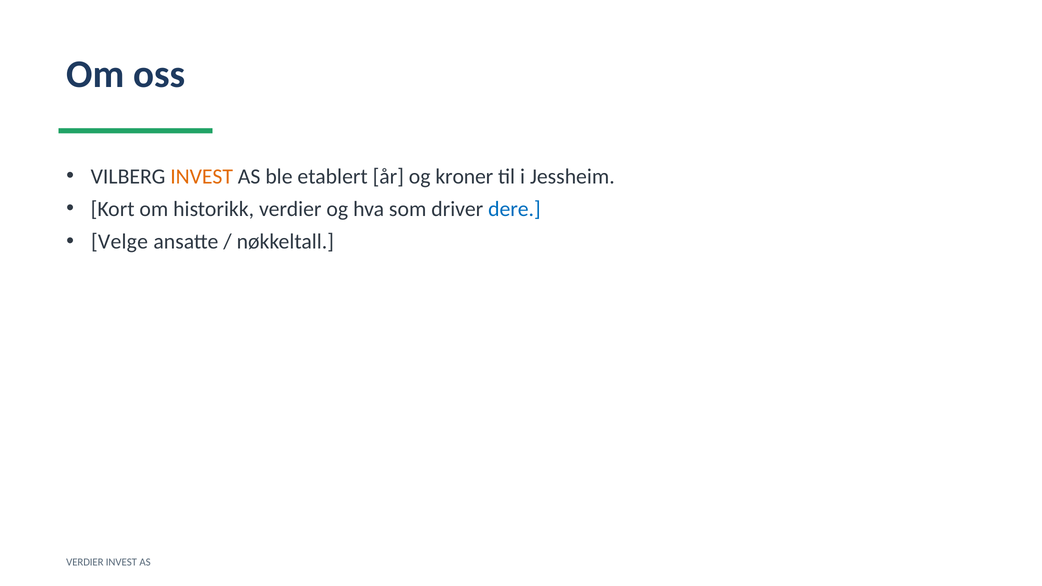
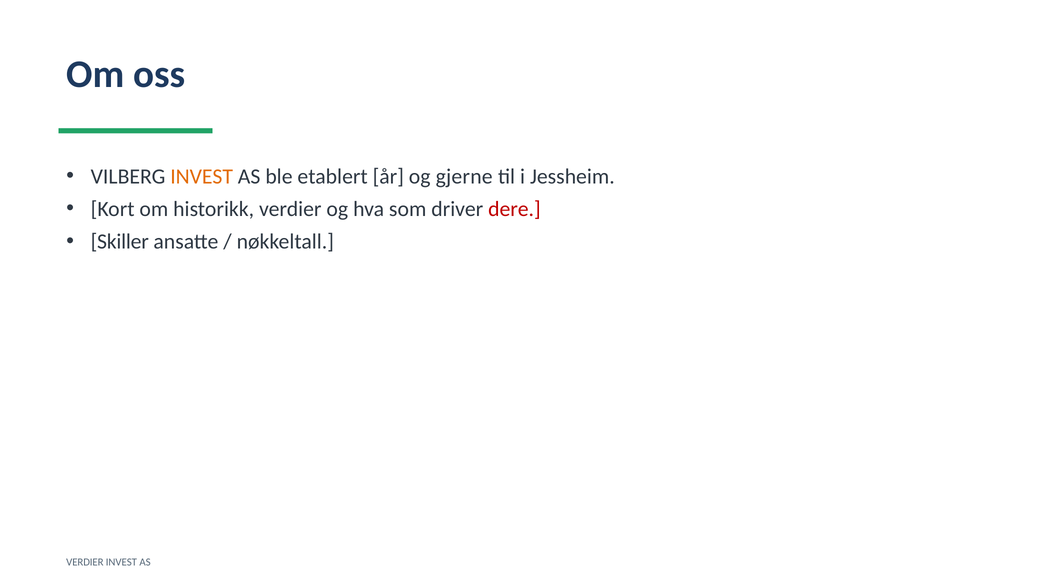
kroner: kroner -> gjerne (464, 176)
dere colour: blue -> red (514, 209)
Velge: Velge -> Skiller (120, 242)
